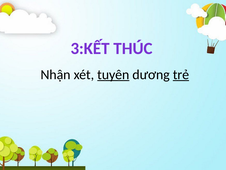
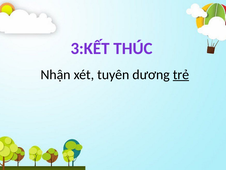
tuyên underline: present -> none (113, 74)
